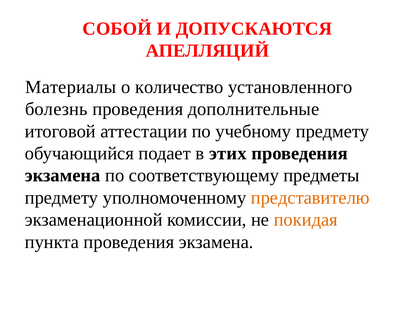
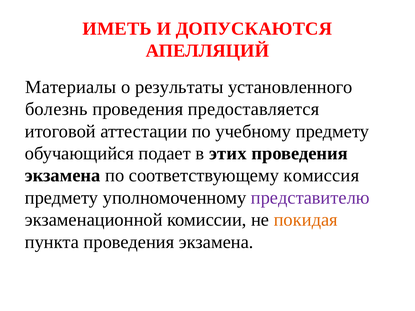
СОБОЙ: СОБОЙ -> ИМЕТЬ (117, 29)
количество: количество -> результаты (179, 87)
дополнительные: дополнительные -> предоставляется (253, 109)
предметы: предметы -> комиссия (321, 176)
представителю colour: orange -> purple (310, 198)
